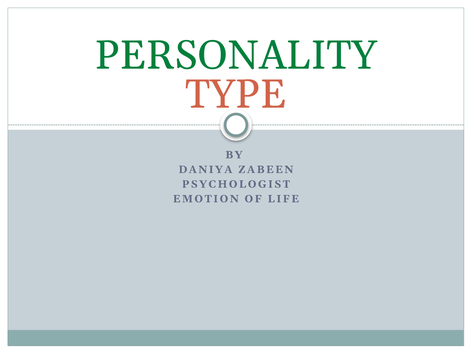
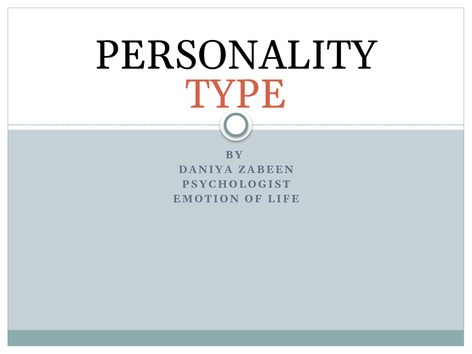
PERSONALITY colour: green -> black (236, 55)
